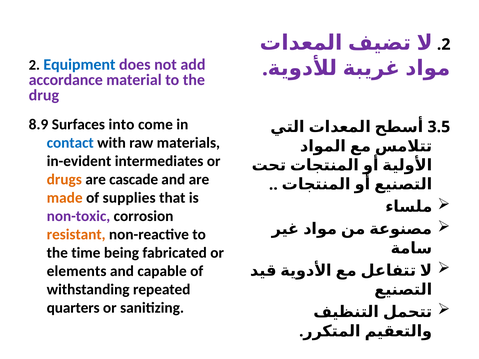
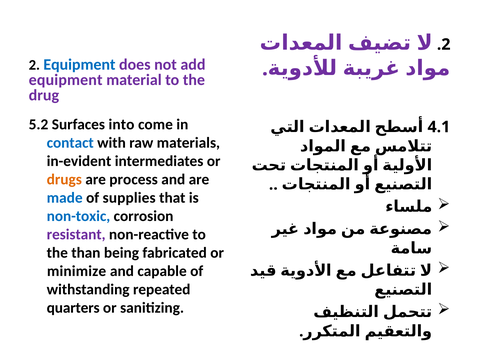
accordance: accordance -> equipment (66, 80)
8.9: 8.9 -> 5.2 (39, 124)
3.5: 3.5 -> 4.1 (439, 127)
cascade: cascade -> process (134, 179)
made colour: orange -> blue (65, 198)
non-toxic colour: purple -> blue (78, 216)
resistant colour: orange -> purple (76, 235)
time: time -> than (86, 253)
elements: elements -> minimize (77, 271)
